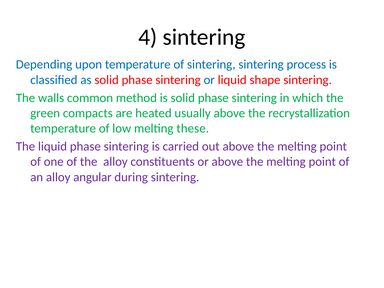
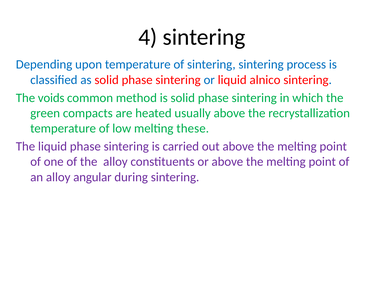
shape: shape -> alnico (265, 80)
walls: walls -> voids (51, 98)
